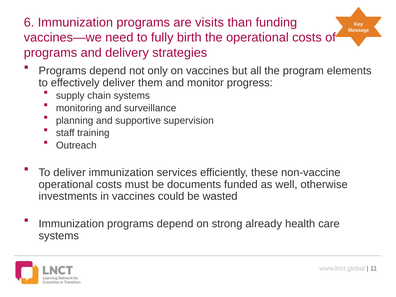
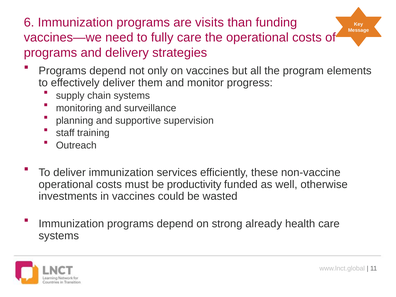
fully birth: birth -> care (189, 38)
documents: documents -> productivity (194, 184)
